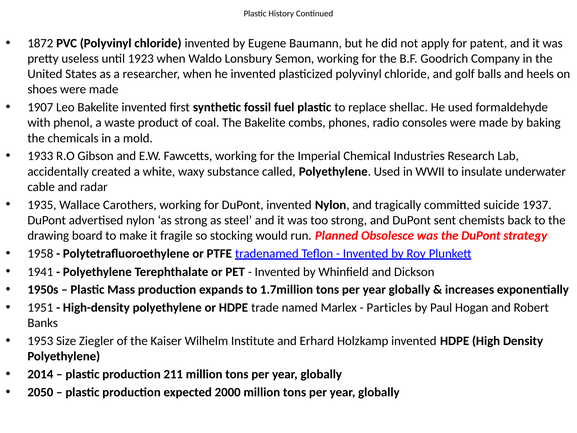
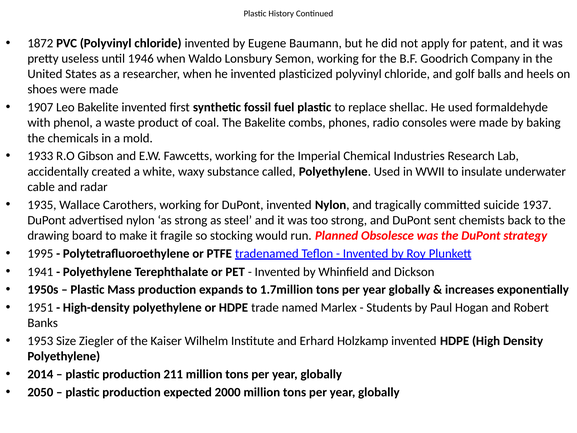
1923: 1923 -> 1946 (141, 59)
1958: 1958 -> 1995 (40, 253)
Particles: Particles -> Students (389, 308)
